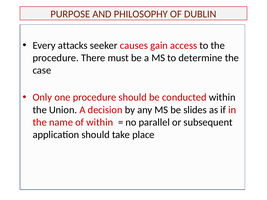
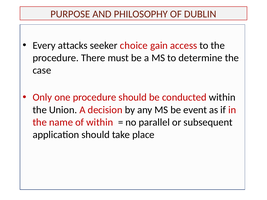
causes: causes -> choice (134, 46)
slides: slides -> event (195, 110)
